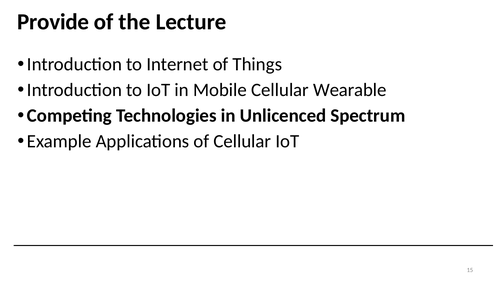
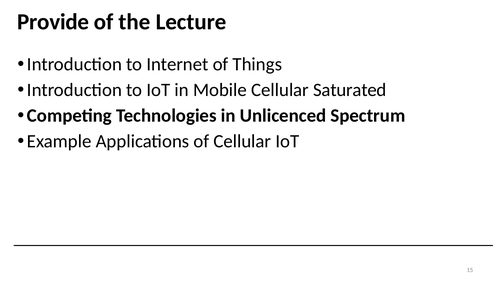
Wearable: Wearable -> Saturated (350, 90)
